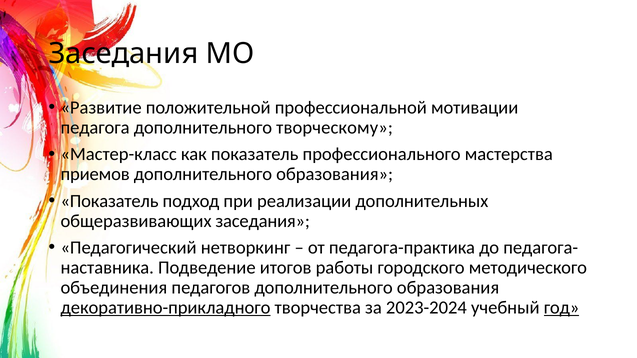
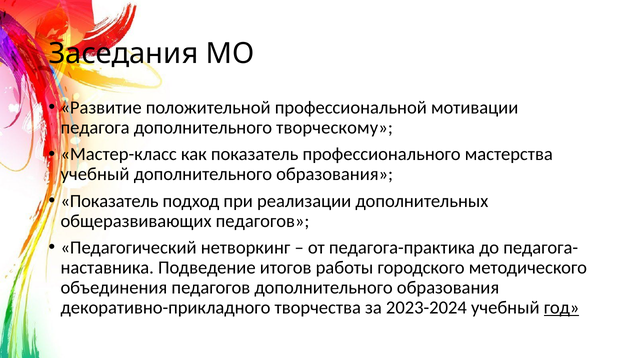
приемов: приемов -> учебный (95, 174)
общеразвивающих заседания: заседания -> педагогов (263, 221)
декоративно-прикладного underline: present -> none (165, 308)
